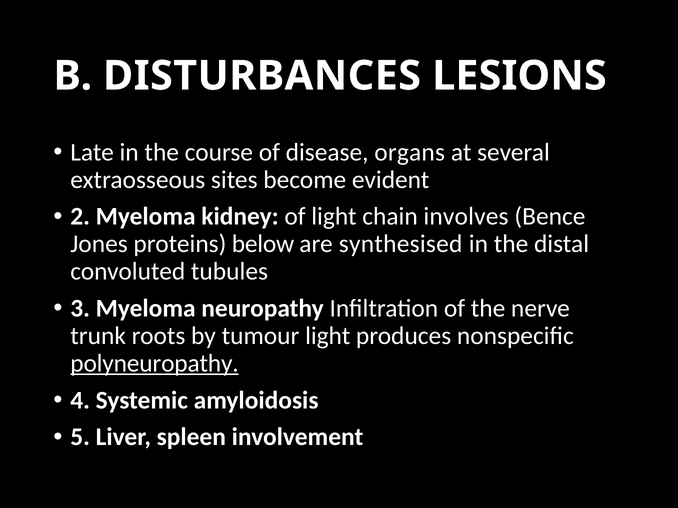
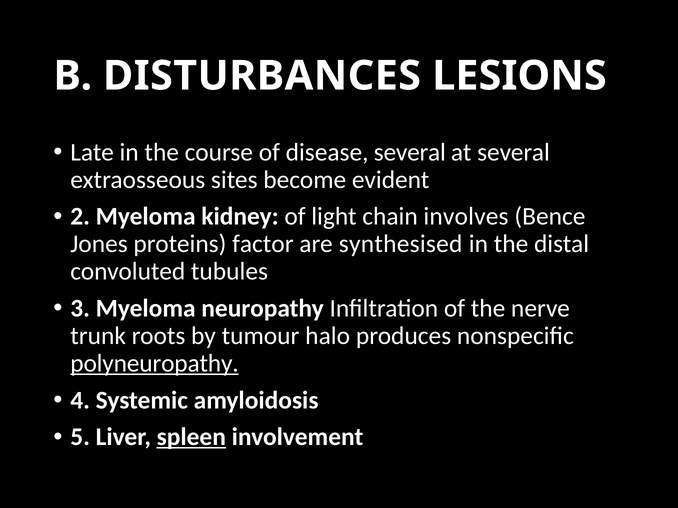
disease organs: organs -> several (410, 152)
below: below -> factor (263, 244)
tumour light: light -> halo (328, 336)
spleen underline: none -> present (191, 437)
